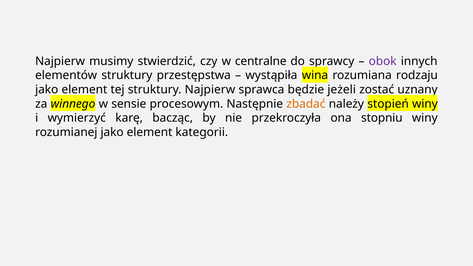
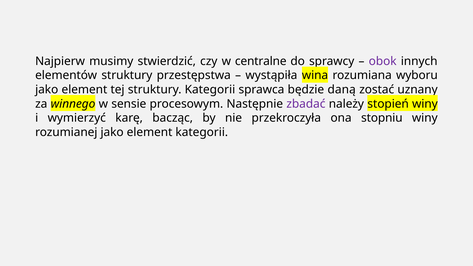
rodzaju: rodzaju -> wyboru (417, 75)
struktury Najpierw: Najpierw -> Kategorii (210, 90)
jeżeli: jeżeli -> daną (342, 90)
zbadać colour: orange -> purple (306, 104)
